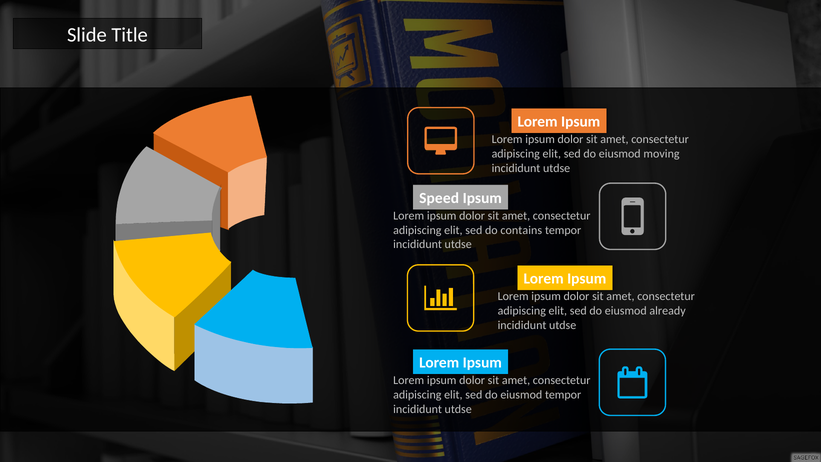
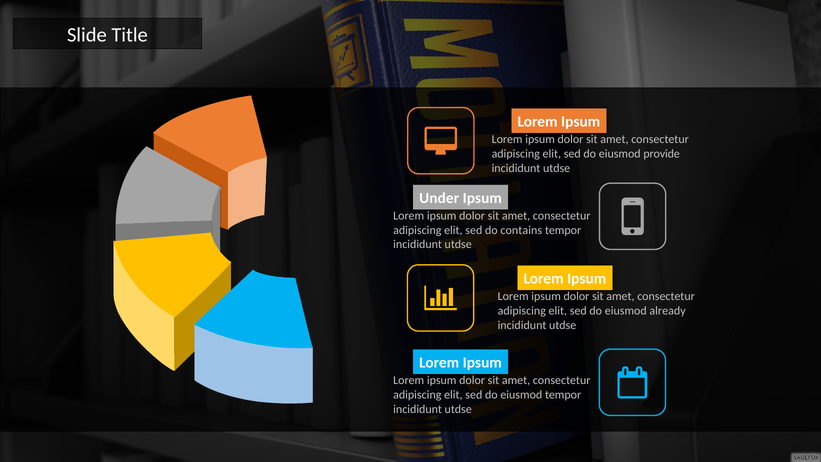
moving: moving -> provide (662, 154)
Speed: Speed -> Under (439, 198)
